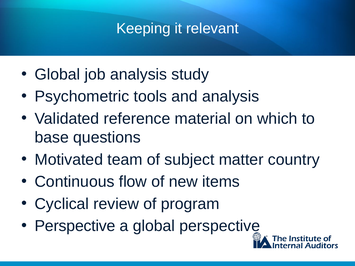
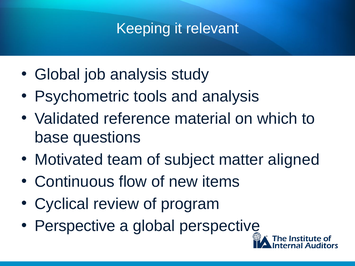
country: country -> aligned (294, 160)
